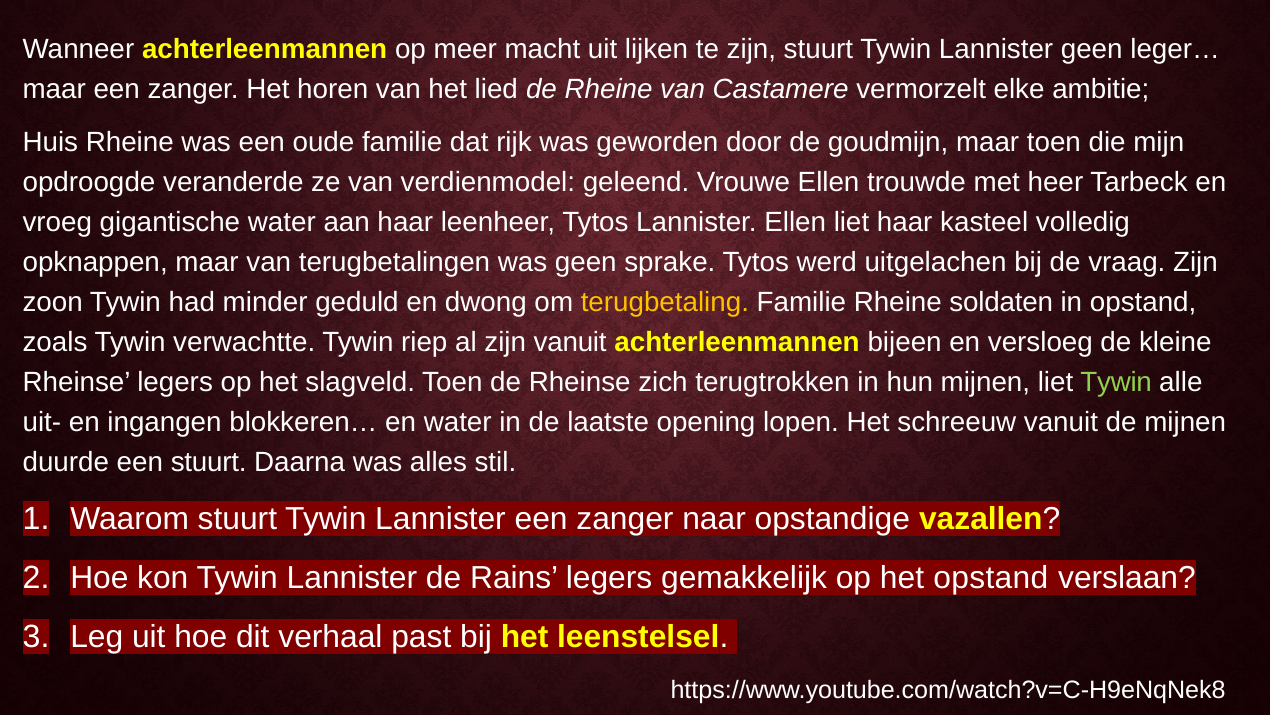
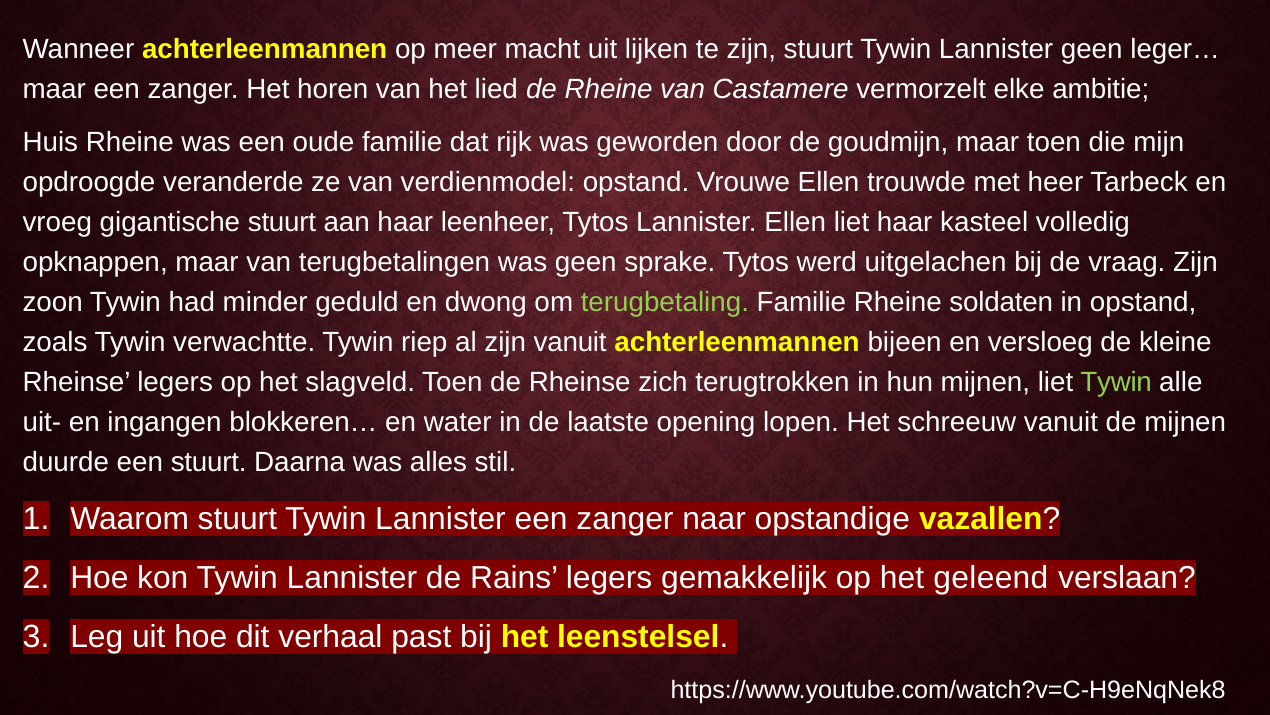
verdienmodel geleend: geleend -> opstand (636, 182)
gigantische water: water -> stuurt (282, 222)
terugbetaling colour: yellow -> light green (665, 302)
het opstand: opstand -> geleend (991, 578)
